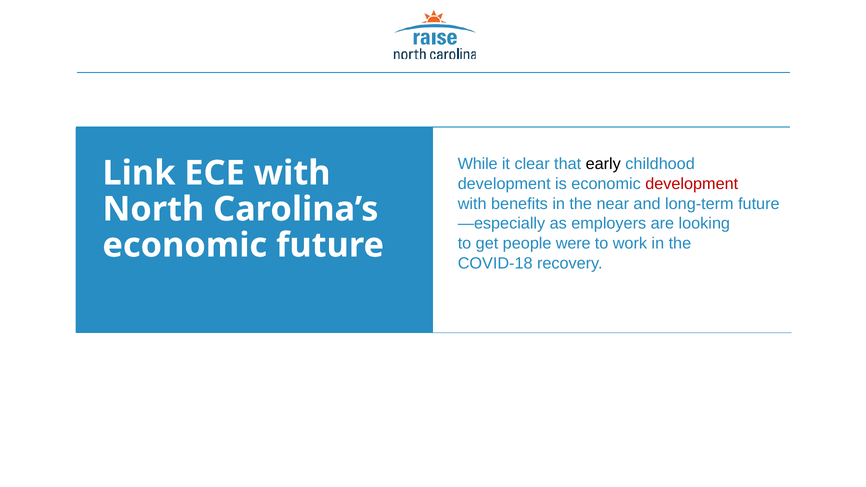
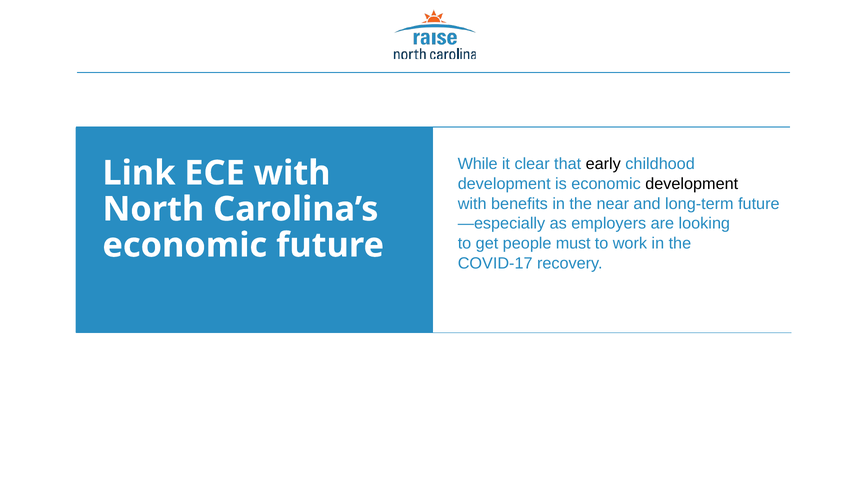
development colour: red -> black (692, 184)
were: were -> must (573, 243)
COVID-18: COVID-18 -> COVID-17 (495, 263)
